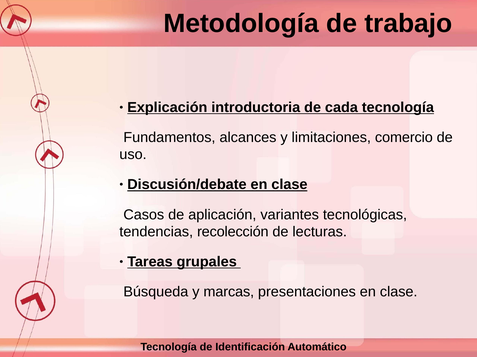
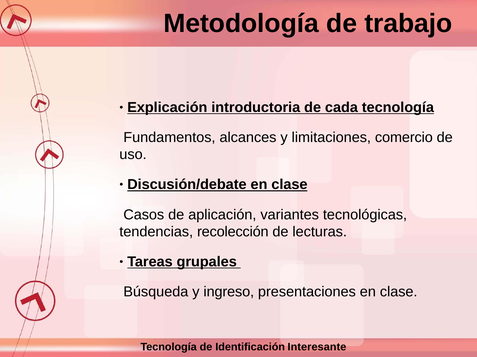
marcas: marcas -> ingreso (229, 292)
Automático: Automático -> Interesante (317, 348)
